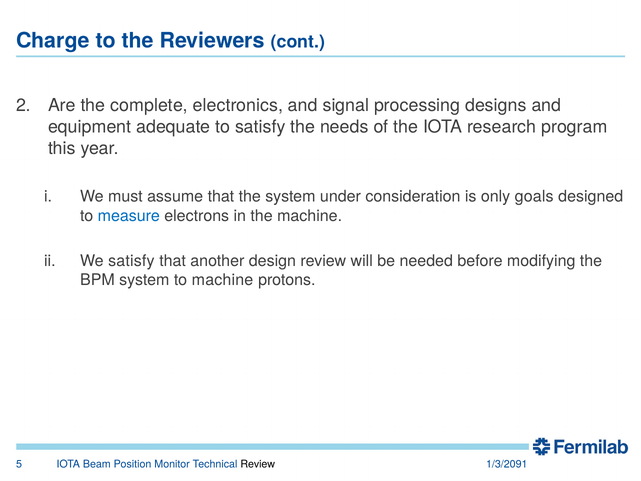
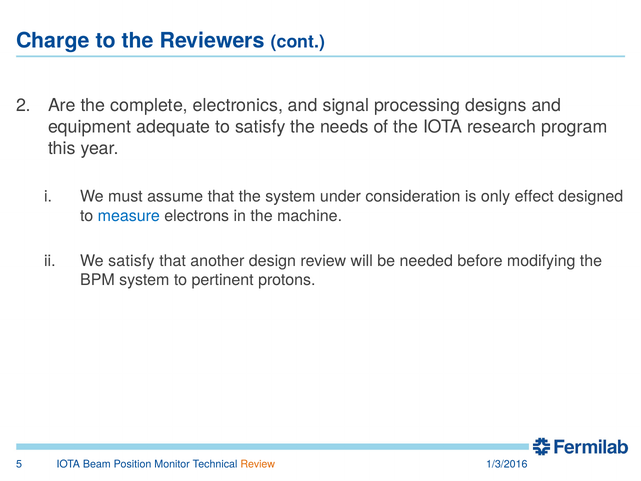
goals: goals -> effect (534, 196)
to machine: machine -> pertinent (223, 280)
Review colour: black -> orange (258, 464)
1/3/2091: 1/3/2091 -> 1/3/2016 (507, 464)
